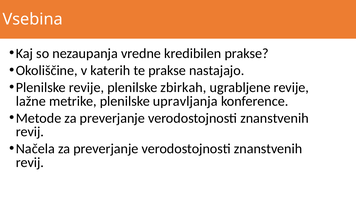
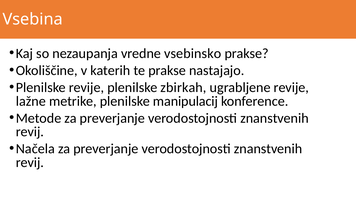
kredibilen: kredibilen -> vsebinsko (193, 54)
upravljanja: upravljanja -> manipulacij (185, 101)
